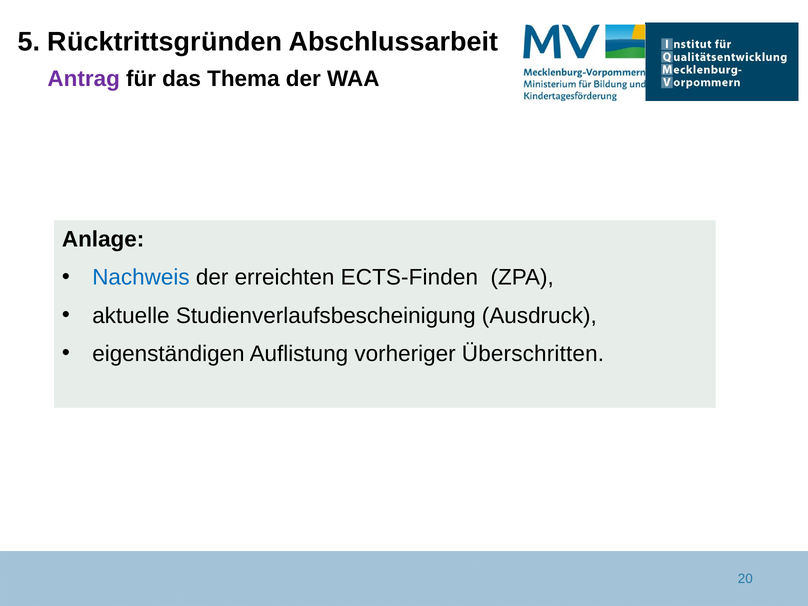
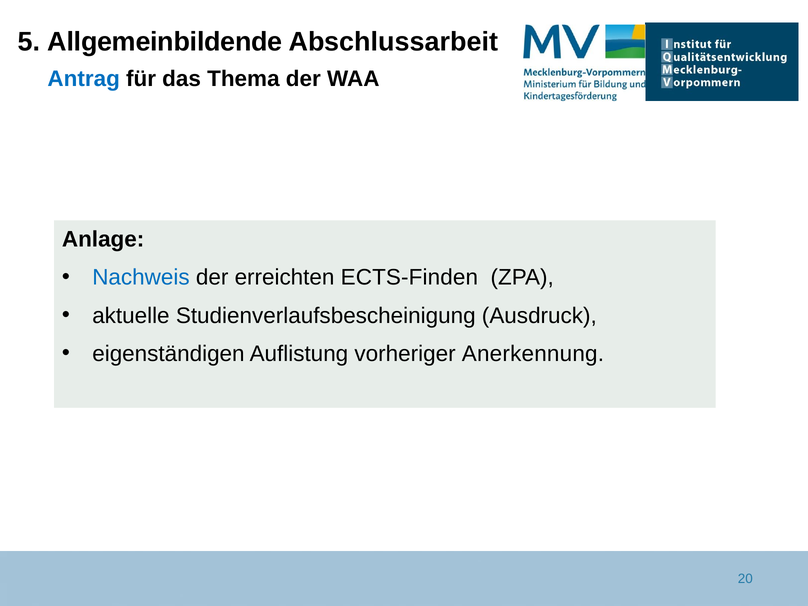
Rücktrittsgründen: Rücktrittsgründen -> Allgemeinbildende (165, 42)
Antrag colour: purple -> blue (84, 79)
Überschritten: Überschritten -> Anerkennung (533, 354)
